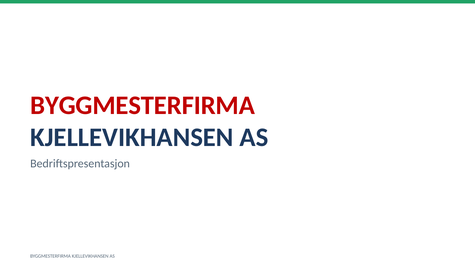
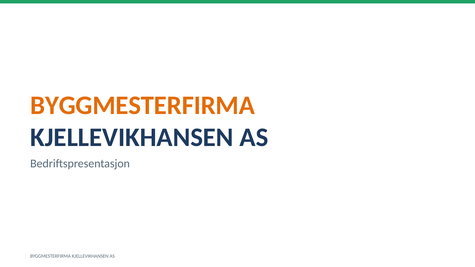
BYGGMESTERFIRMA colour: red -> orange (143, 105)
